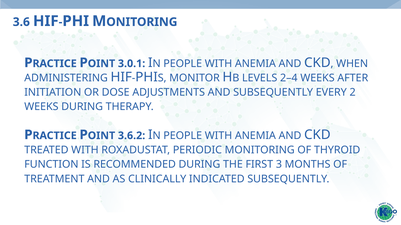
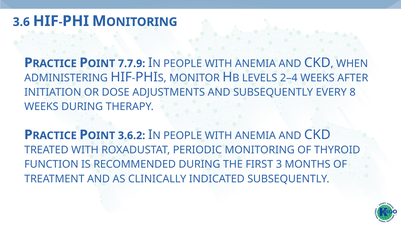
3.0.1: 3.0.1 -> 7.7.9 (132, 64)
2: 2 -> 8 (353, 93)
